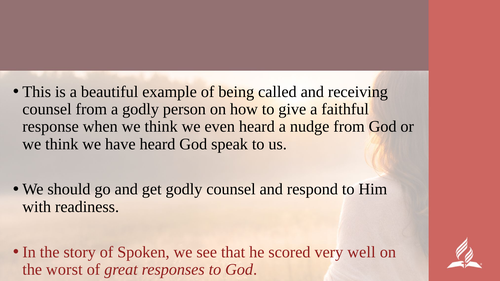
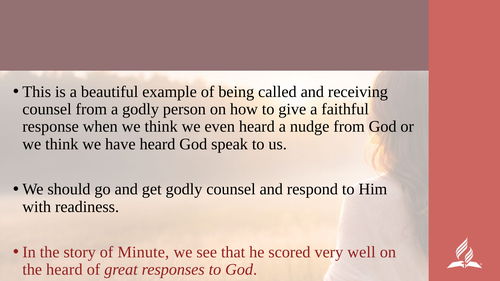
Spoken: Spoken -> Minute (143, 252)
the worst: worst -> heard (64, 270)
